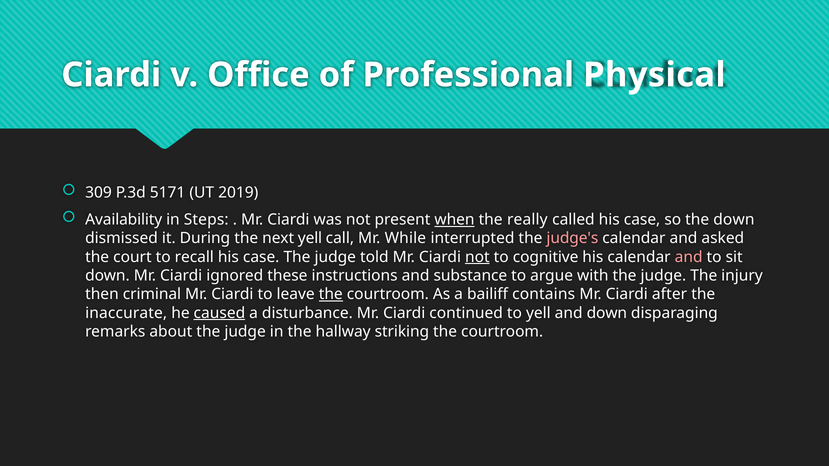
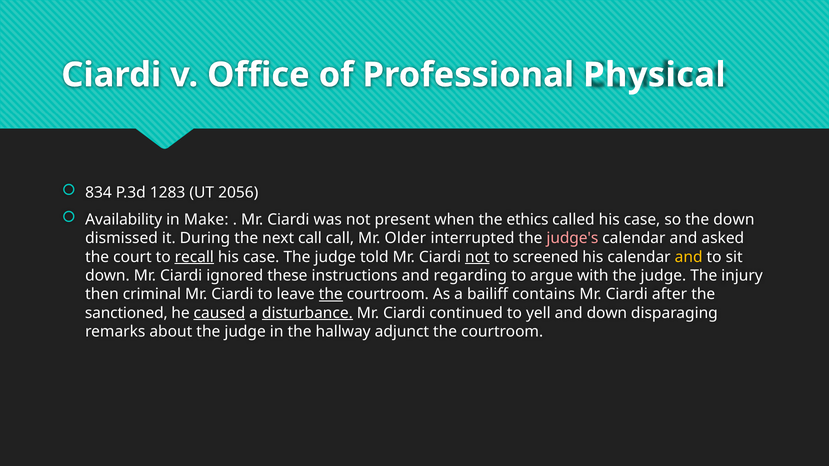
309: 309 -> 834 (99, 193)
5171: 5171 -> 1283 (168, 193)
2019: 2019 -> 2056 (238, 193)
Steps: Steps -> Make (206, 220)
when underline: present -> none (455, 220)
really: really -> ethics (527, 220)
next yell: yell -> call (310, 239)
While: While -> Older (405, 239)
recall underline: none -> present (194, 257)
cognitive: cognitive -> screened (546, 257)
and colour: pink -> yellow (689, 257)
substance: substance -> regarding (470, 276)
inaccurate: inaccurate -> sanctioned (126, 313)
disturbance underline: none -> present (307, 313)
striking: striking -> adjunct (402, 332)
